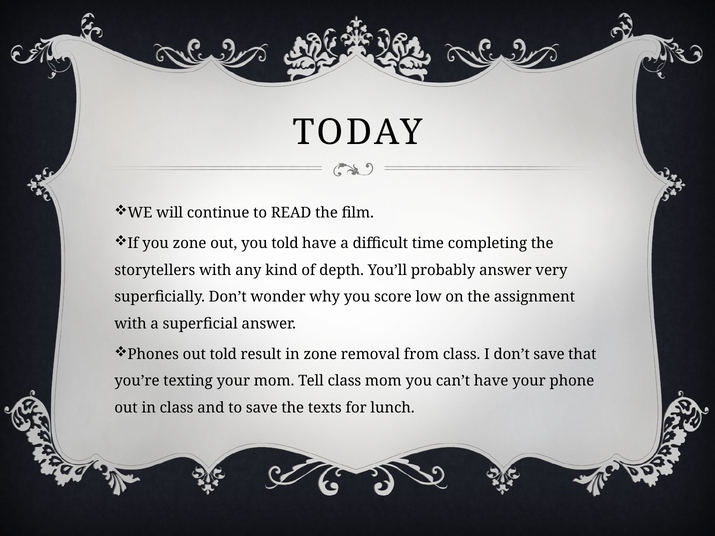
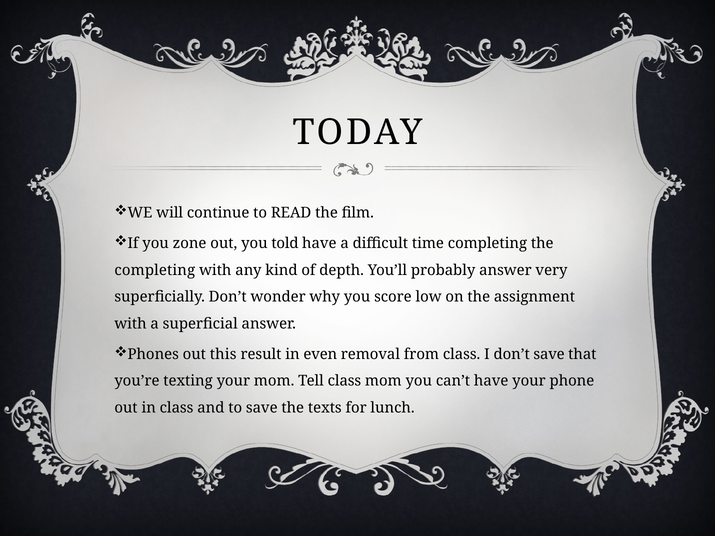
storytellers: storytellers -> completing (155, 270)
out told: told -> this (223, 354)
in zone: zone -> even (320, 354)
